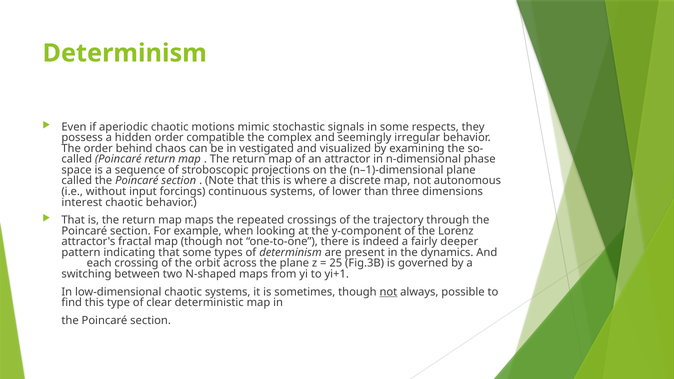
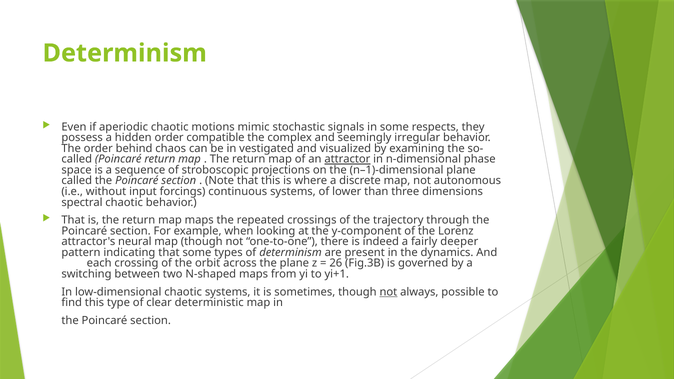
attractor underline: none -> present (347, 159)
interest: interest -> spectral (82, 202)
fractal: fractal -> neural (135, 242)
25: 25 -> 26 (336, 263)
